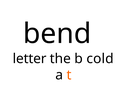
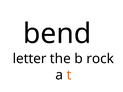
cold: cold -> rock (100, 59)
